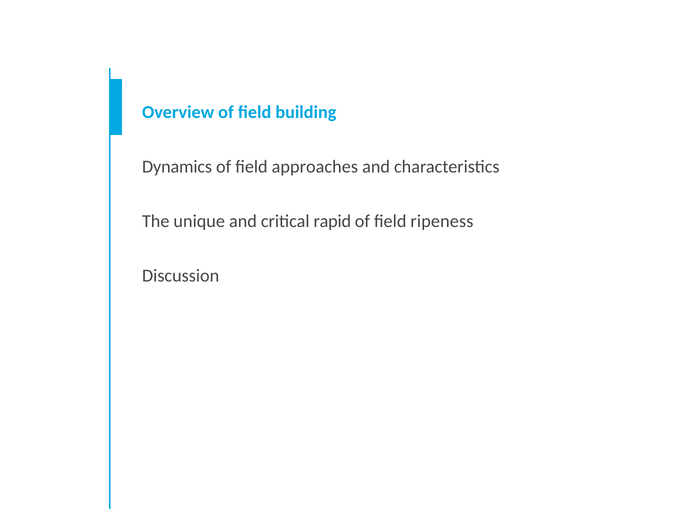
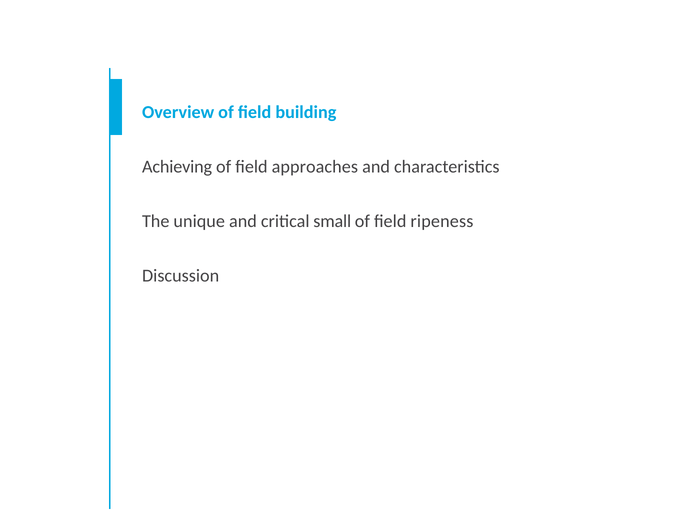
Dynamics: Dynamics -> Achieving (177, 167)
rapid: rapid -> small (332, 221)
